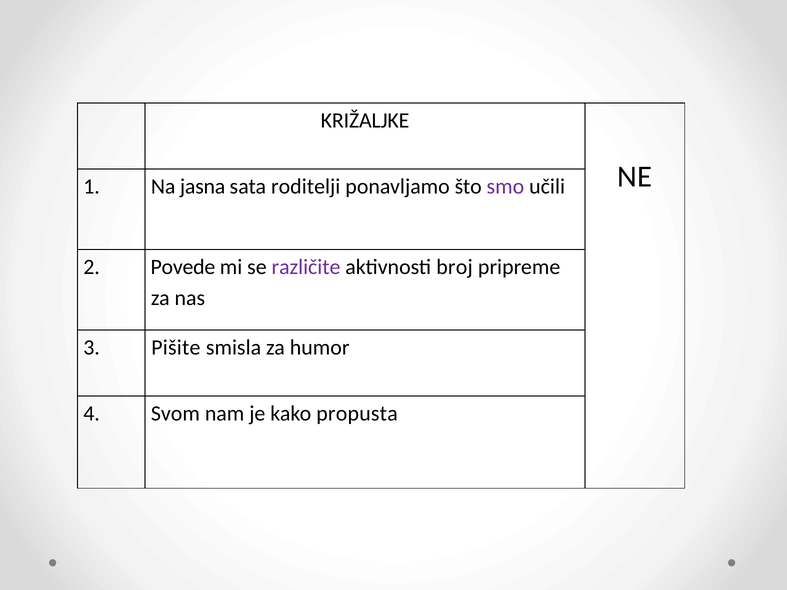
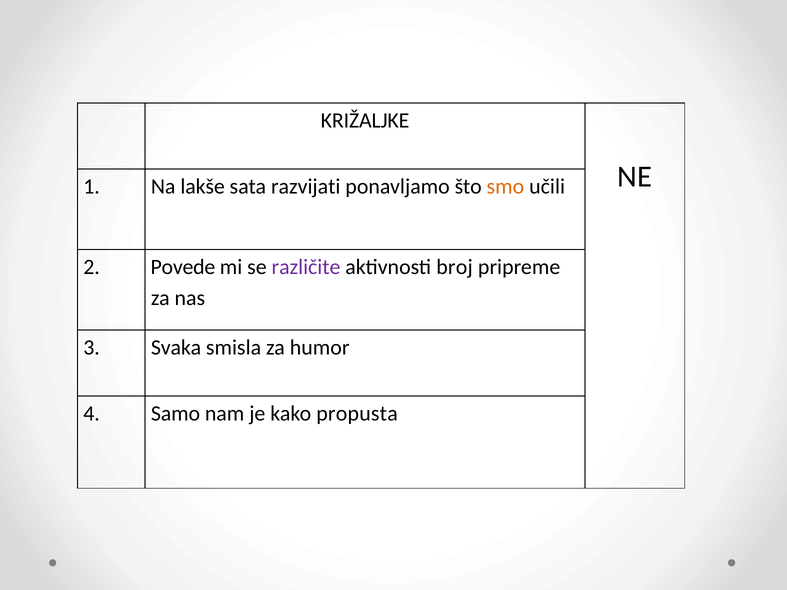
jasna: jasna -> lakše (203, 187)
roditelji: roditelji -> razvijati (306, 187)
smo colour: purple -> orange (505, 187)
Pišite: Pišite -> Svaka (176, 348)
Svom: Svom -> Samo (175, 414)
